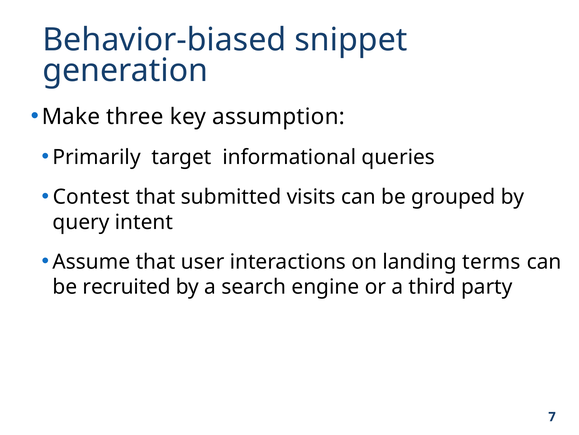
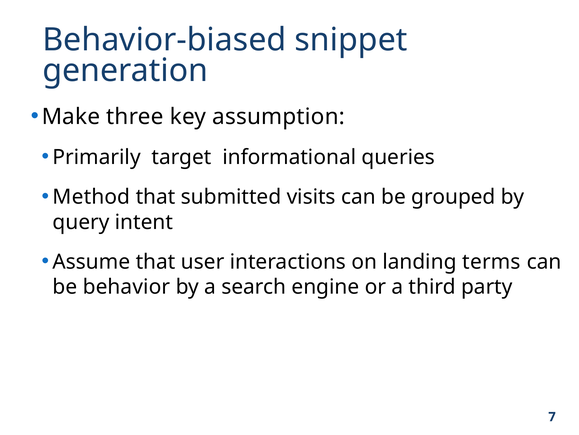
Contest: Contest -> Method (91, 197)
recruited: recruited -> behavior (126, 286)
